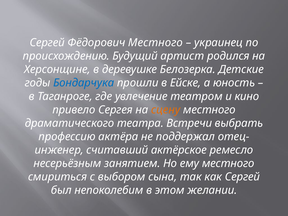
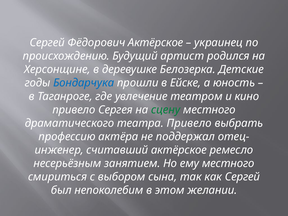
Фёдорович Местного: Местного -> Актёрское (156, 43)
сцену colour: orange -> green (166, 110)
театра Встречи: Встречи -> Привело (189, 123)
